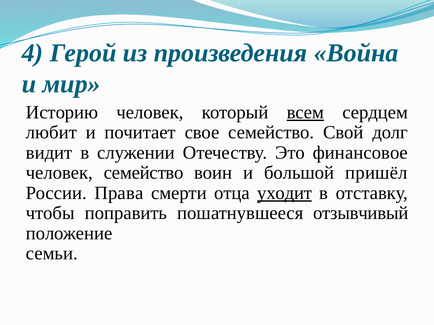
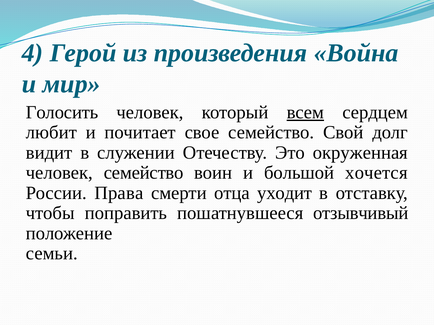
Историю: Историю -> Голосить (62, 112)
финансовое: финансовое -> окруженная (360, 153)
пришёл: пришёл -> хочется (376, 173)
уходит underline: present -> none (285, 193)
